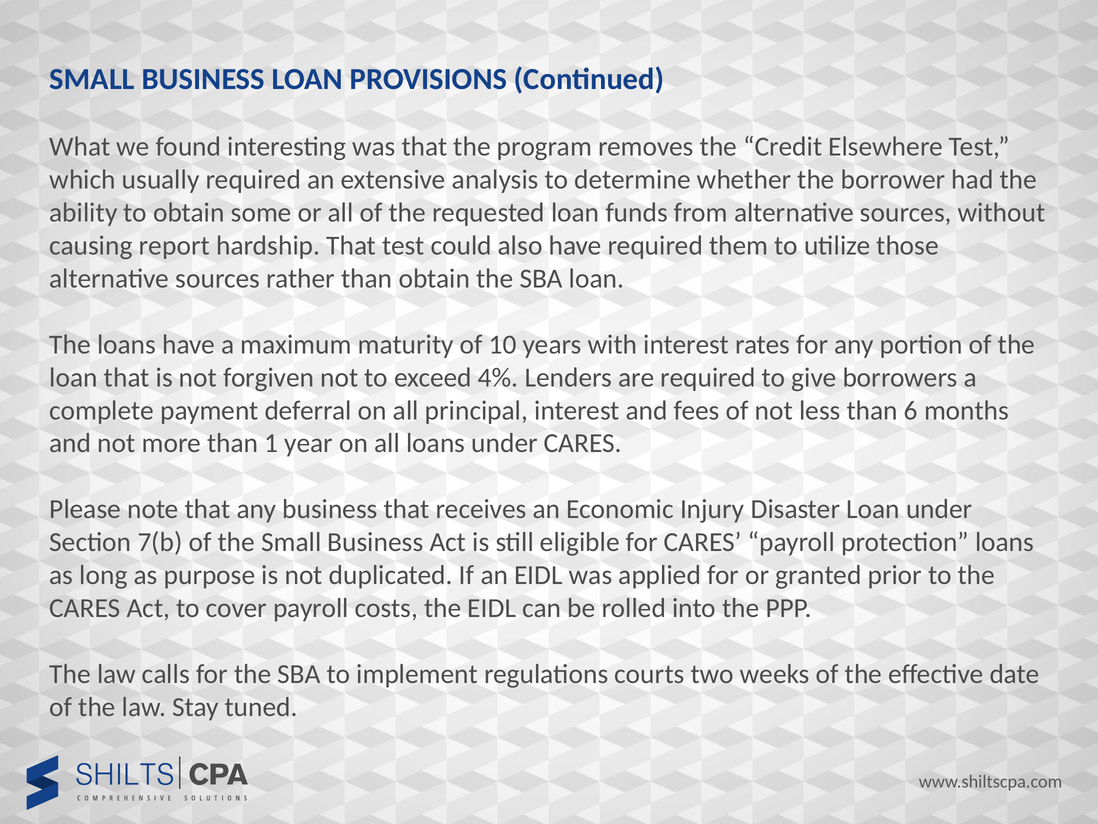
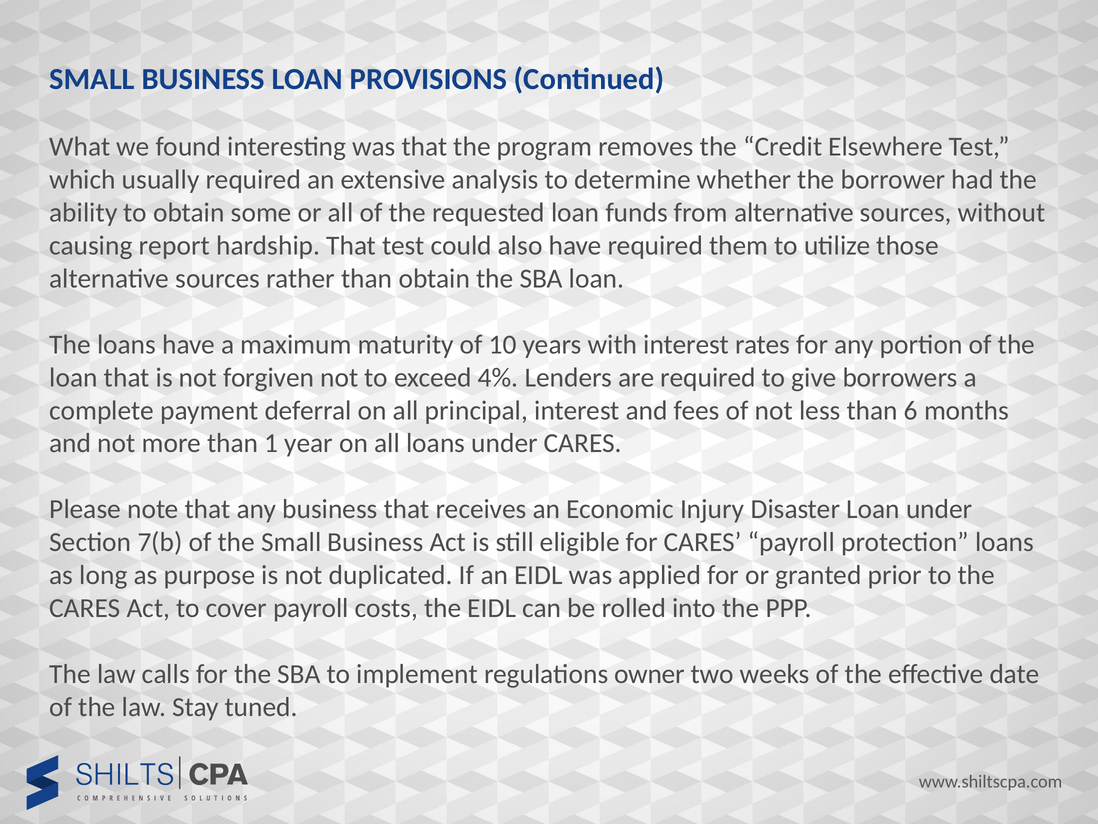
courts: courts -> owner (650, 674)
